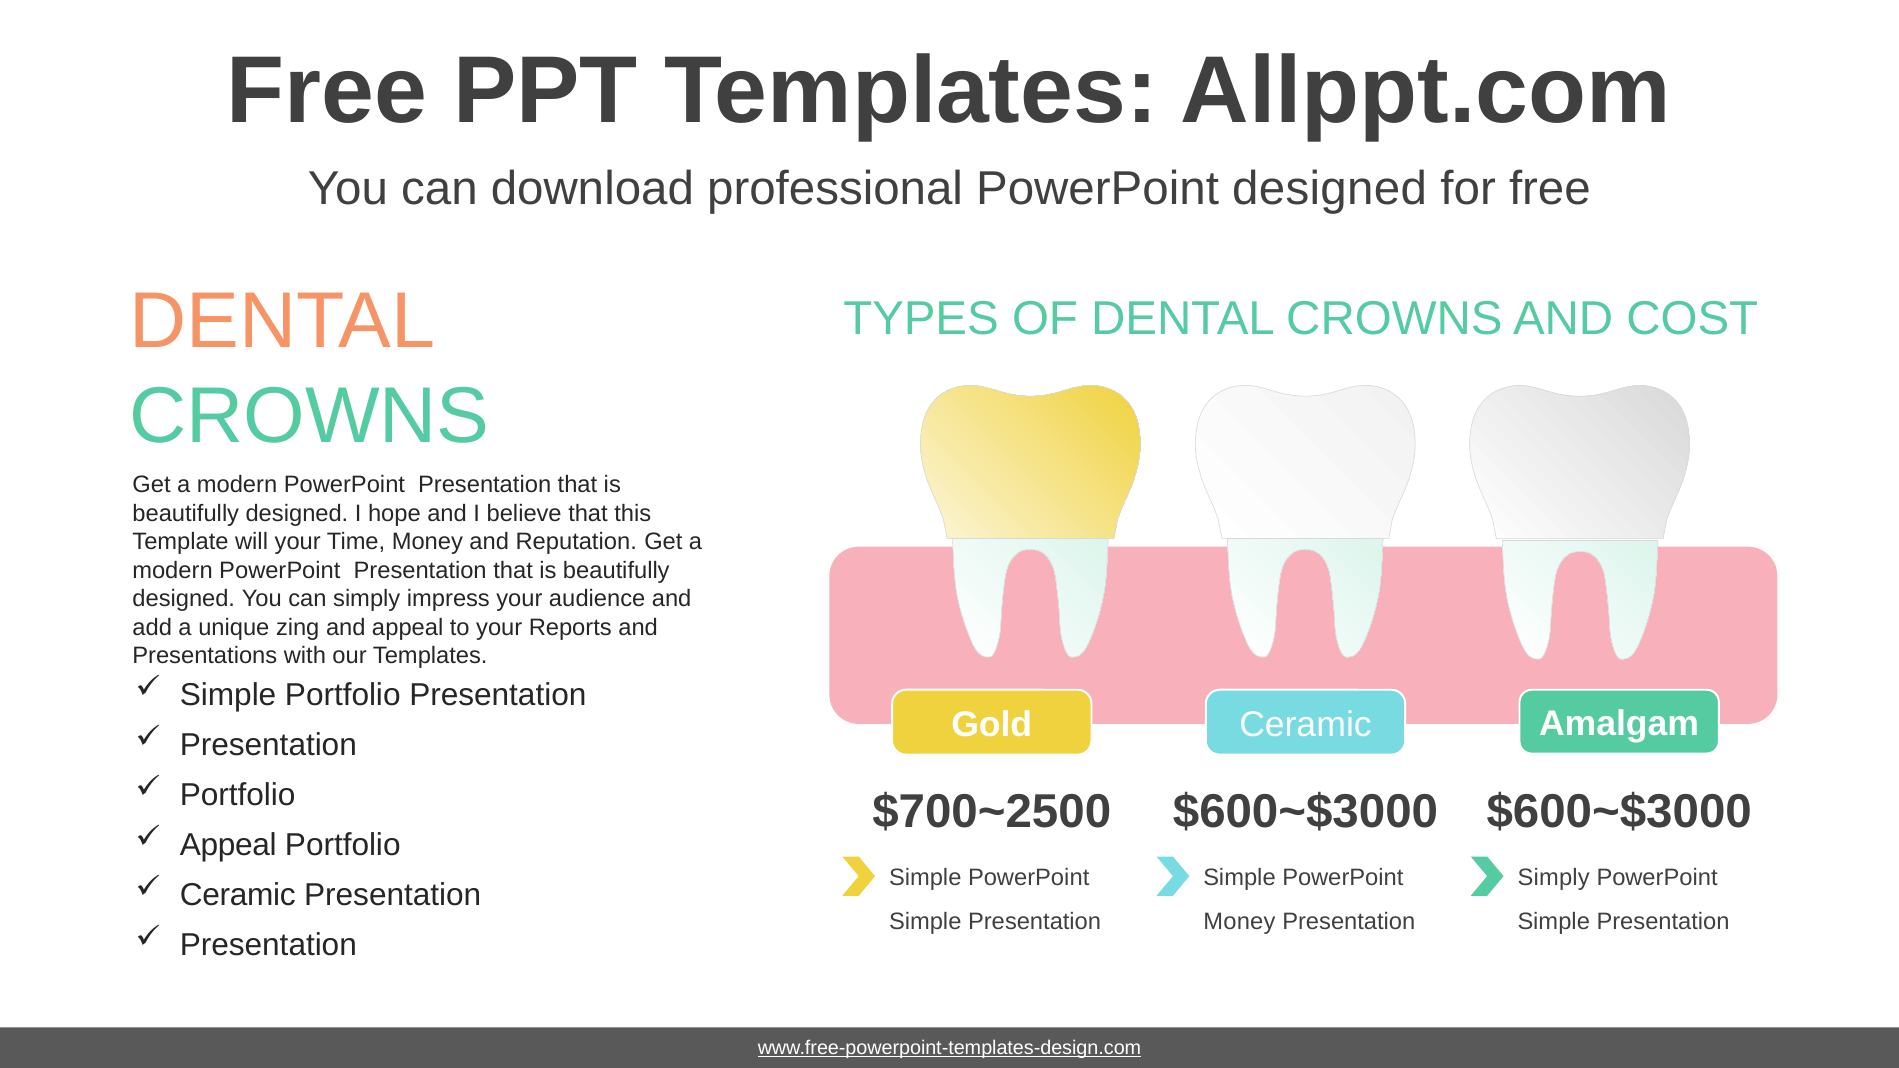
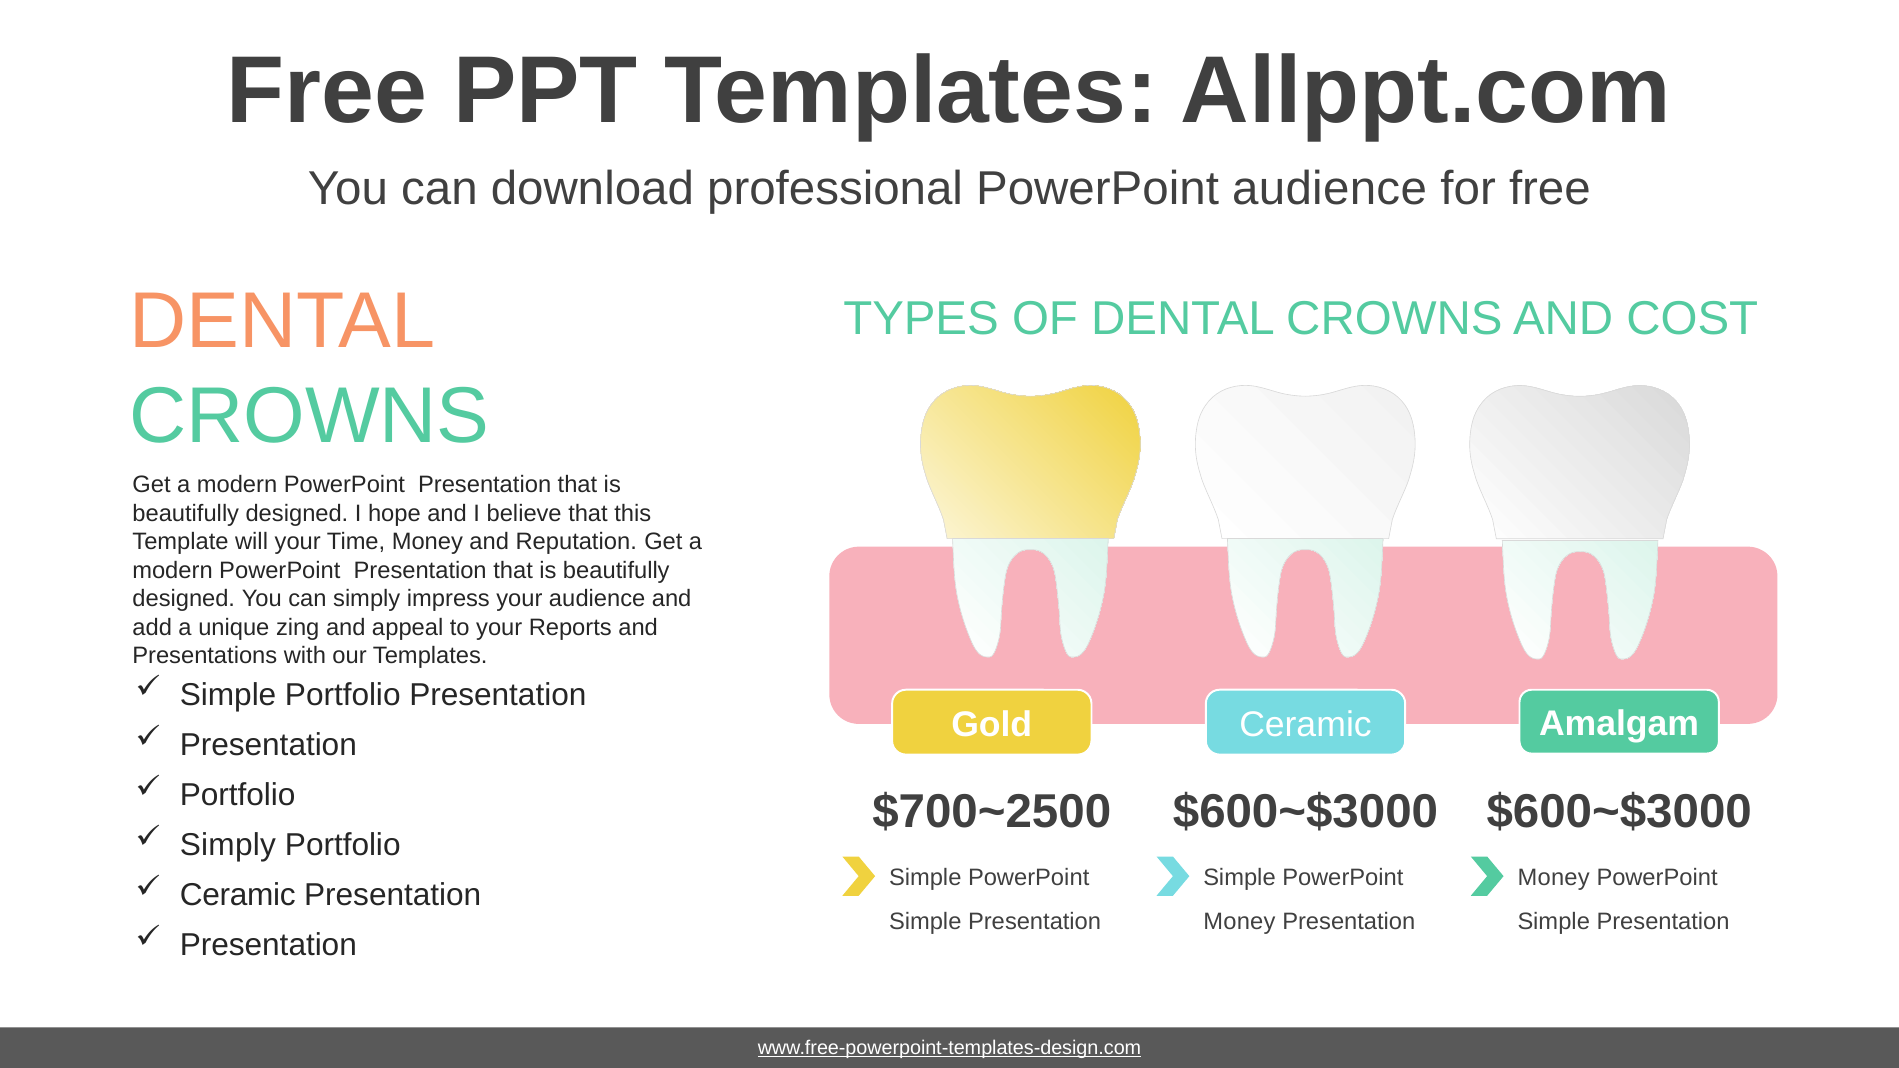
PowerPoint designed: designed -> audience (1330, 189)
Appeal: Appeal -> Simply (228, 845)
Simply: Simply -> Money (1554, 878)
